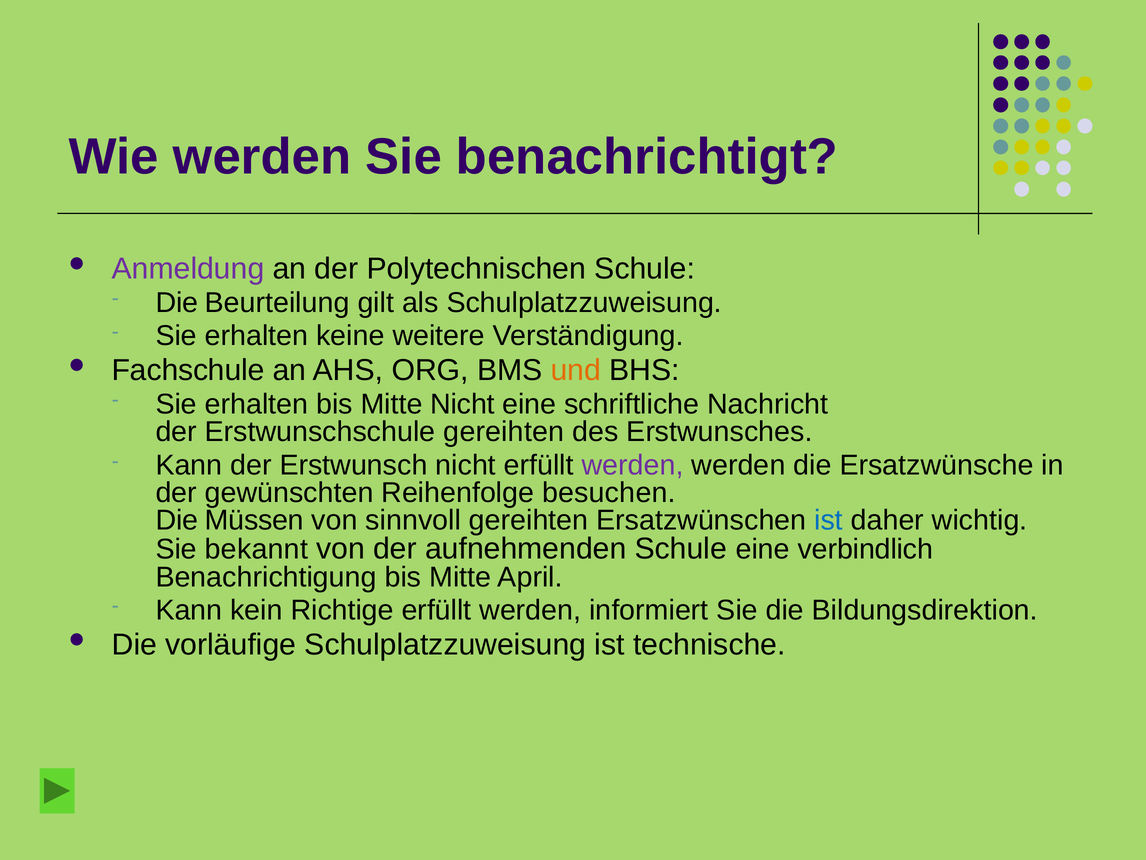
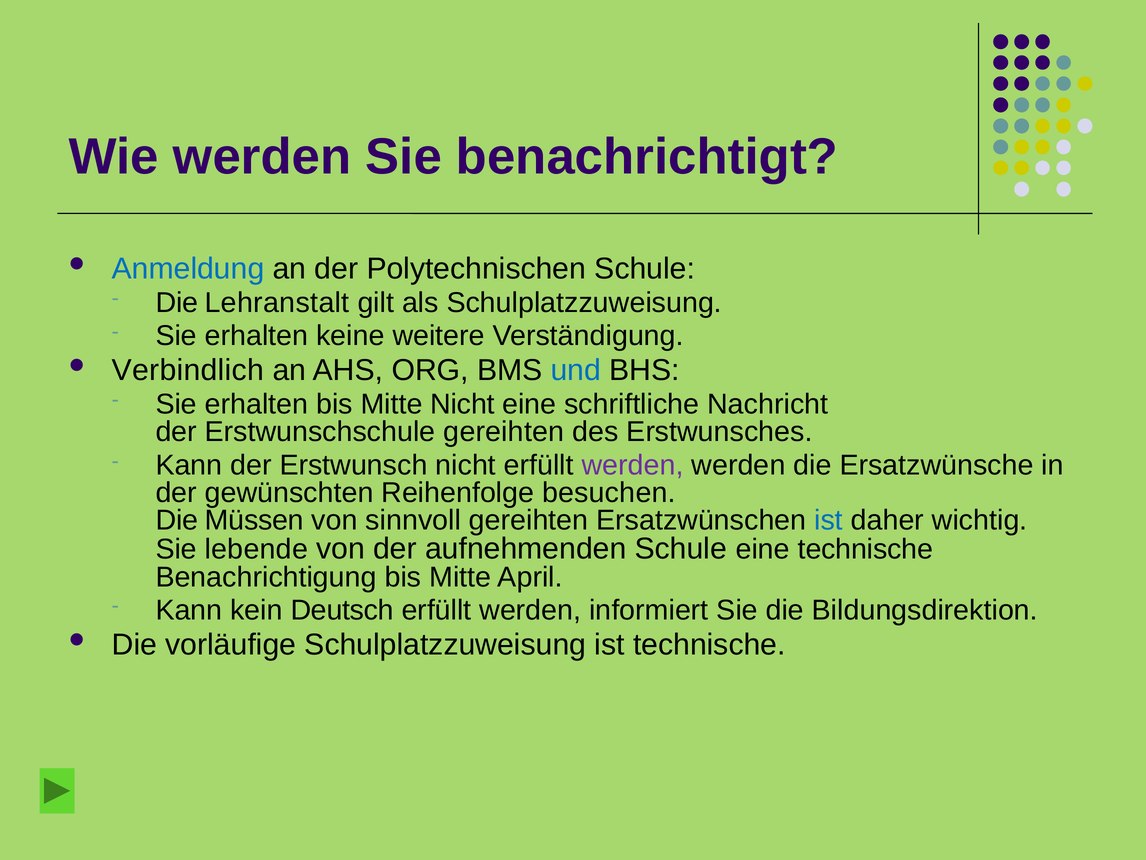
Anmeldung colour: purple -> blue (188, 268)
Beurteilung: Beurteilung -> Lehranstalt (277, 303)
Fachschule: Fachschule -> Verbindlich (188, 370)
und colour: orange -> blue (576, 370)
bekannt: bekannt -> lebende (256, 549)
eine verbindlich: verbindlich -> technische (865, 549)
Richtige: Richtige -> Deutsch (342, 610)
